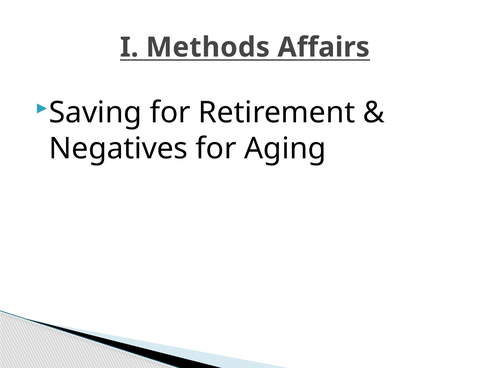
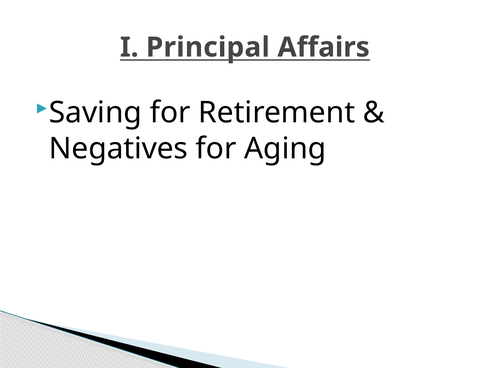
Methods: Methods -> Principal (208, 47)
